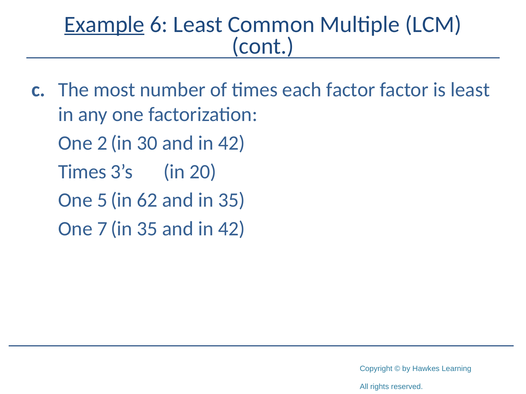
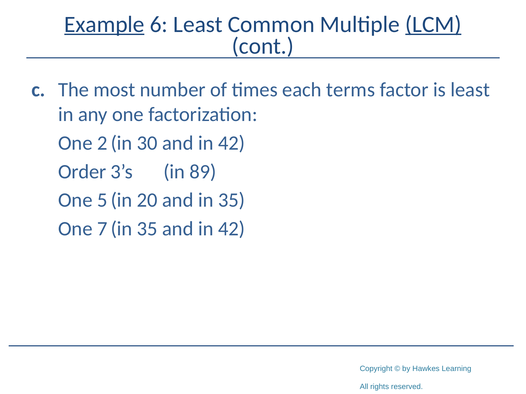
LCM underline: none -> present (433, 24)
each factor: factor -> terms (351, 90)
Times: Times -> Order (82, 172)
20: 20 -> 89 (203, 172)
62: 62 -> 20 (147, 200)
